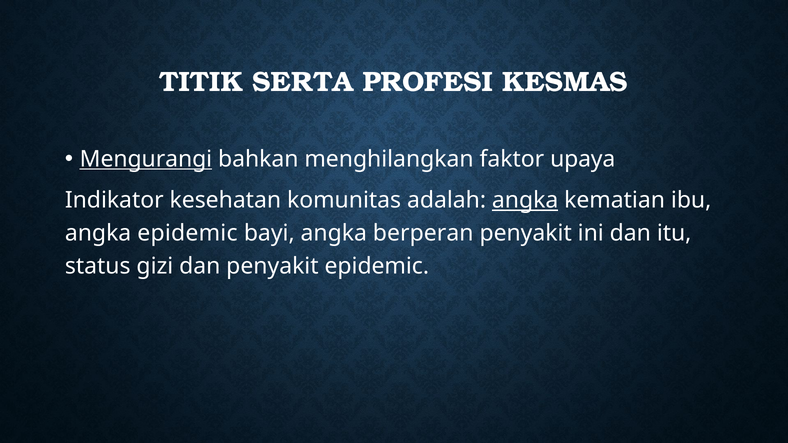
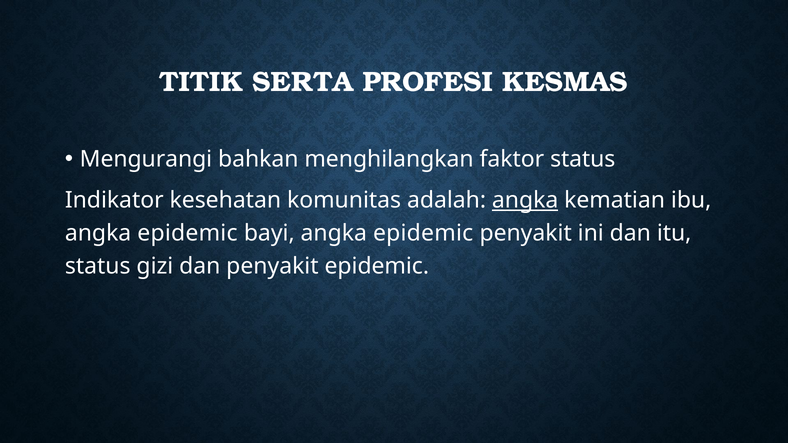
Mengurangi underline: present -> none (146, 159)
faktor upaya: upaya -> status (583, 159)
bayi angka berperan: berperan -> epidemic (423, 234)
